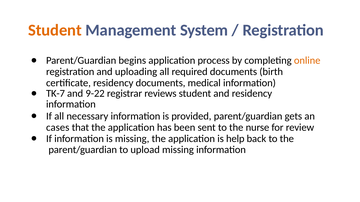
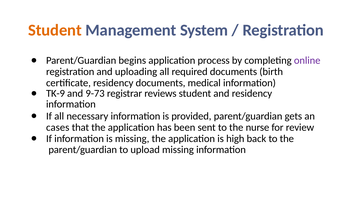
online colour: orange -> purple (307, 61)
TK-7: TK-7 -> TK-9 (55, 94)
9-22: 9-22 -> 9-73 (95, 94)
help: help -> high (235, 139)
